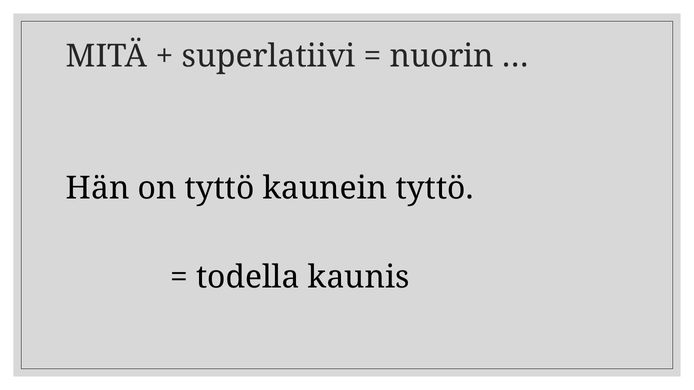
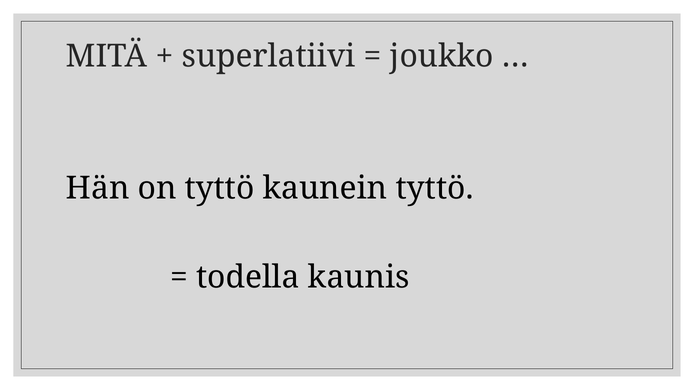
nuorin: nuorin -> joukko (442, 56)
